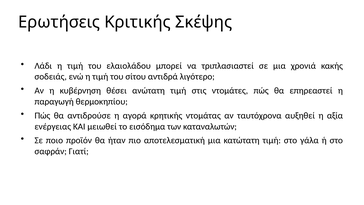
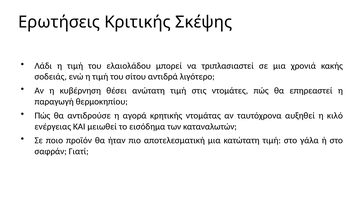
αξία: αξία -> κιλό (335, 115)
